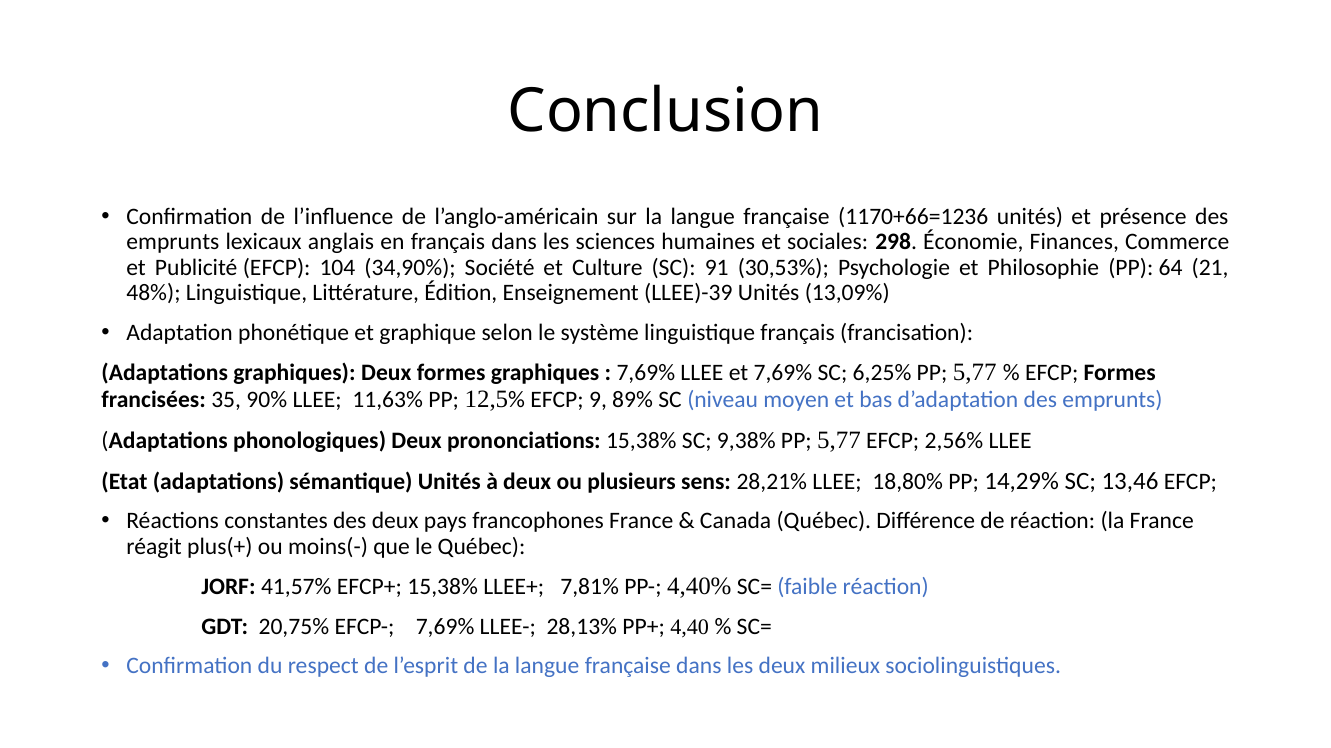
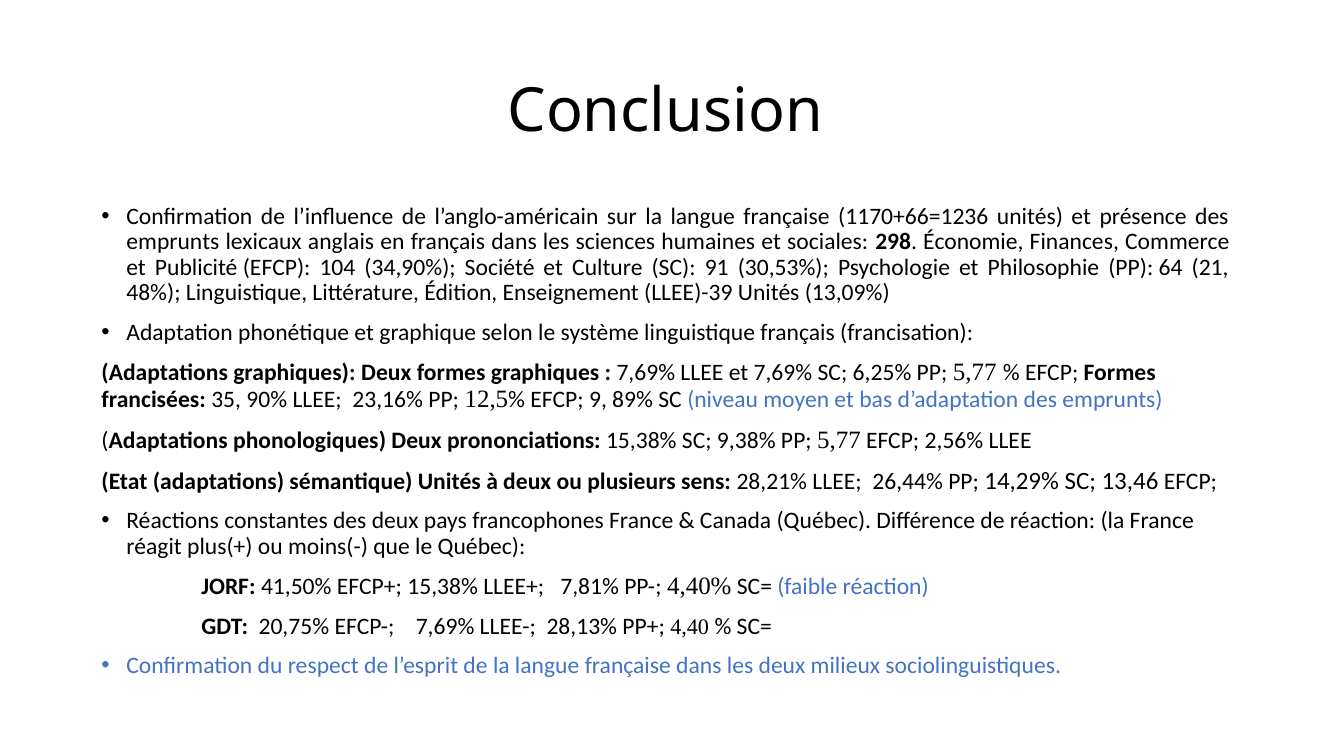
11,63%: 11,63% -> 23,16% (388, 400)
18,80%: 18,80% -> 26,44% (908, 482)
41,57%: 41,57% -> 41,50% (296, 587)
